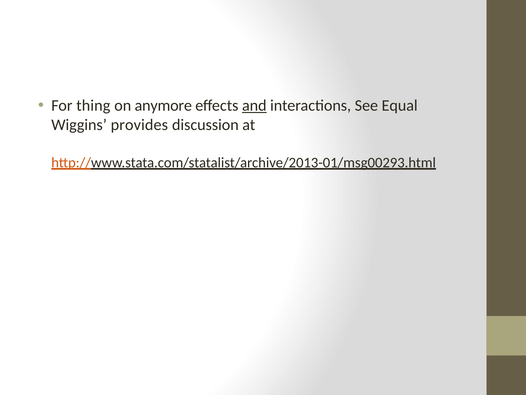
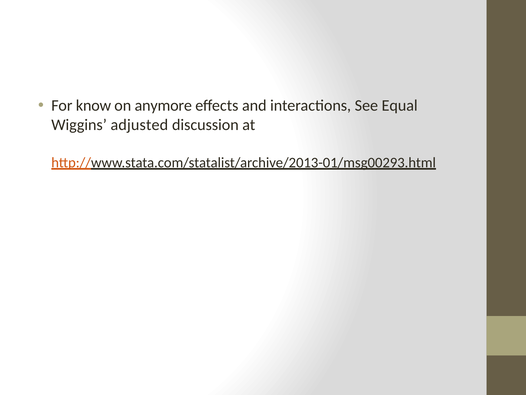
thing: thing -> know (93, 105)
and underline: present -> none (254, 105)
provides: provides -> adjusted (139, 125)
